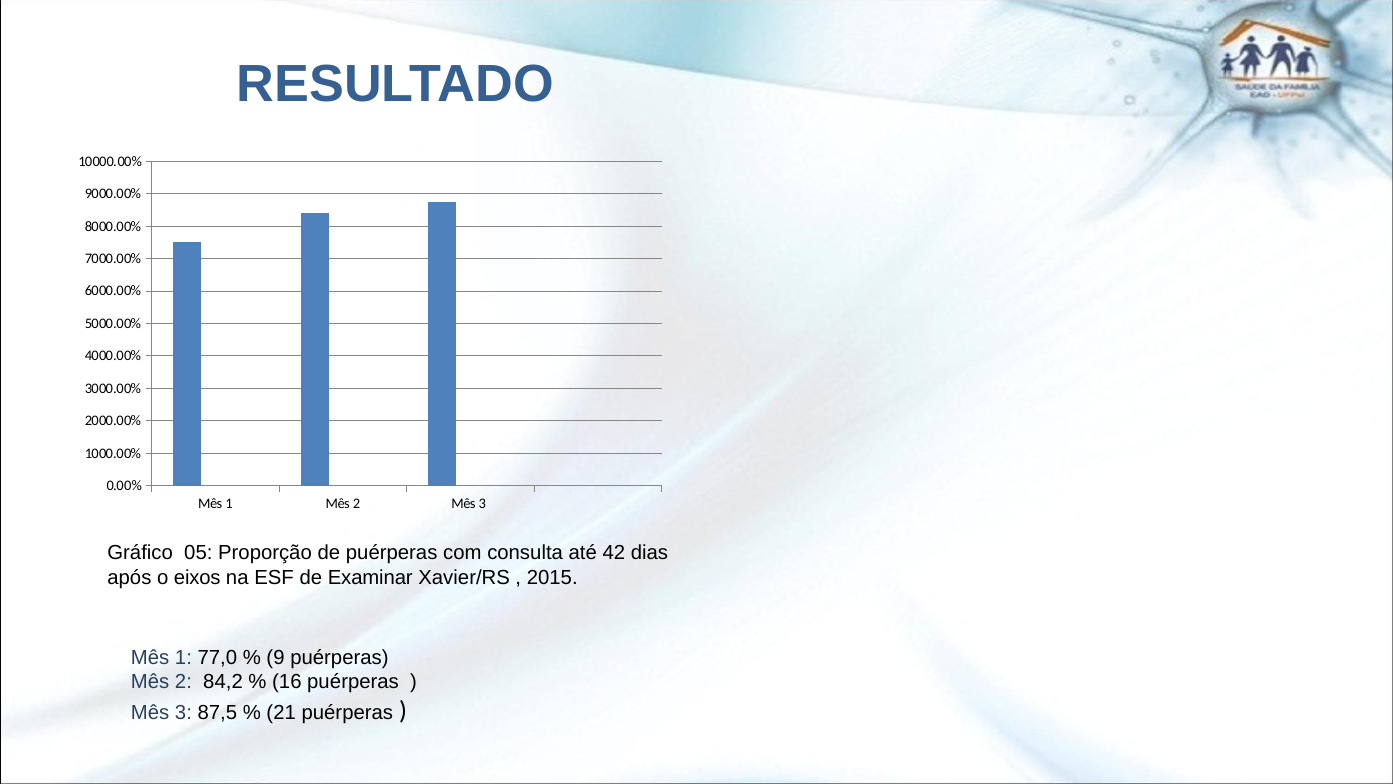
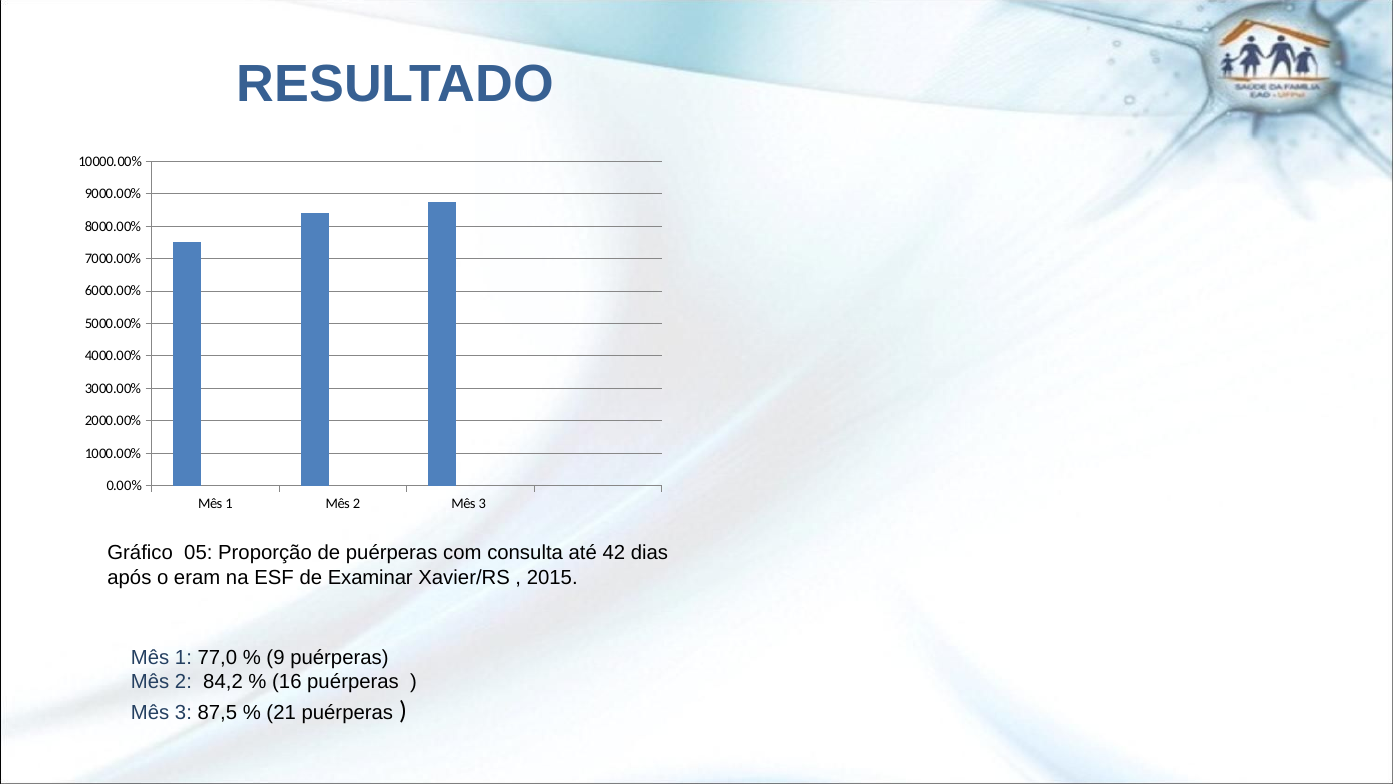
eixos: eixos -> eram (197, 577)
